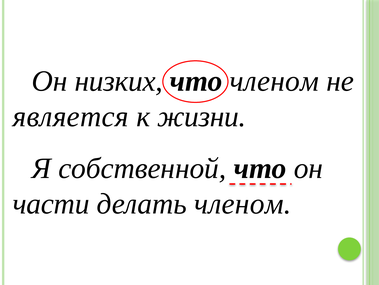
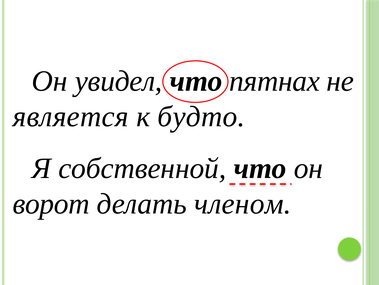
низких: низких -> увидел (119, 81)
что членом: членом -> пятнах (275, 81)
жизни: жизни -> будто (201, 116)
части: части -> ворот (51, 203)
